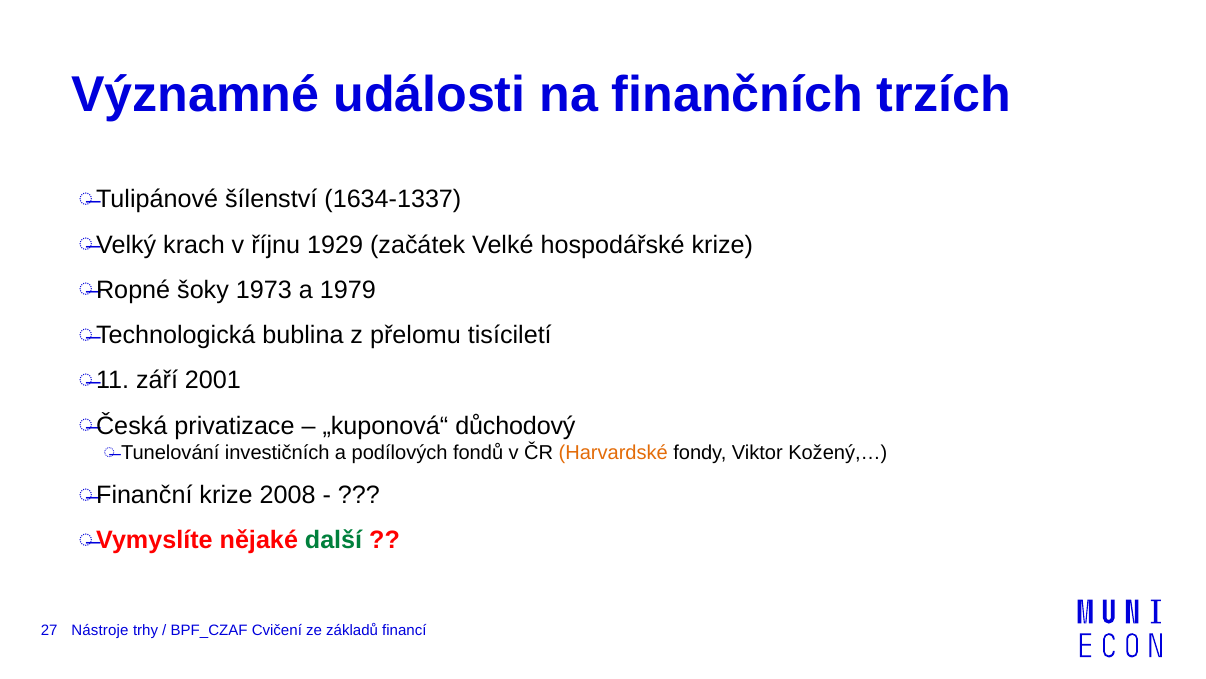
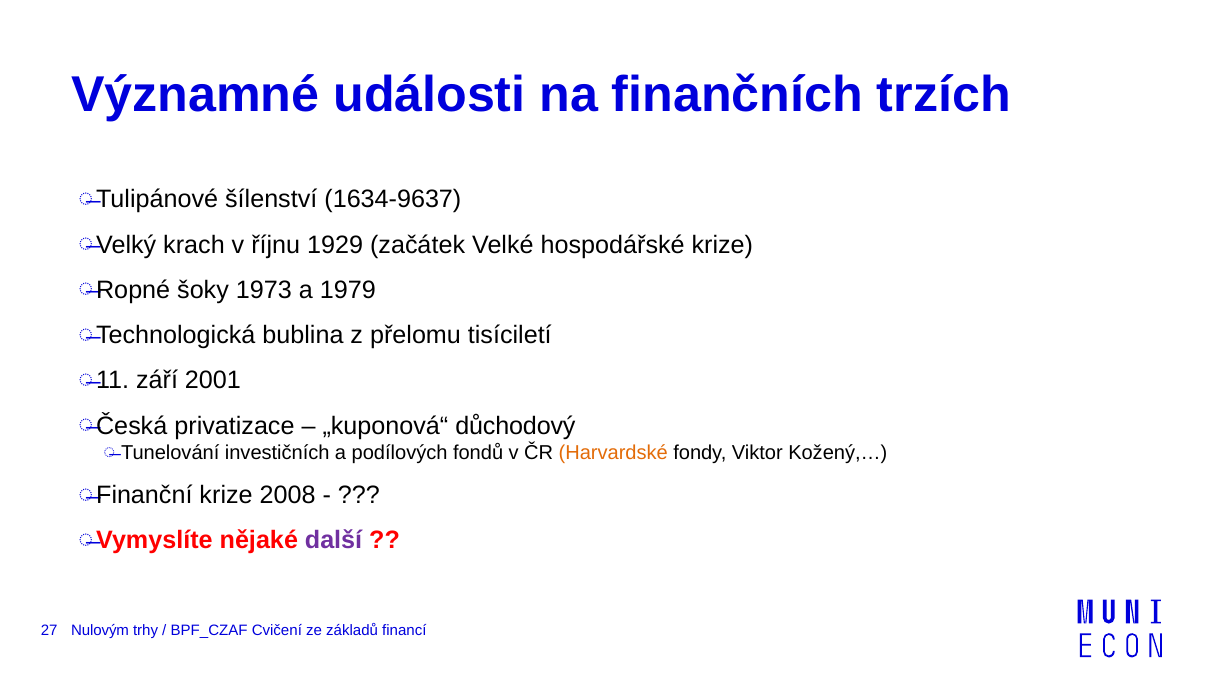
1634-1337: 1634-1337 -> 1634-9637 (393, 199)
další colour: green -> purple (334, 540)
Nástroje: Nástroje -> Nulovým (100, 630)
